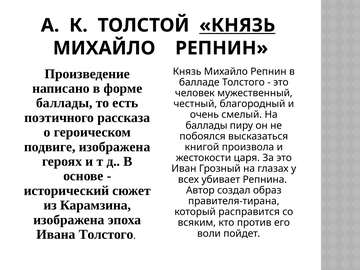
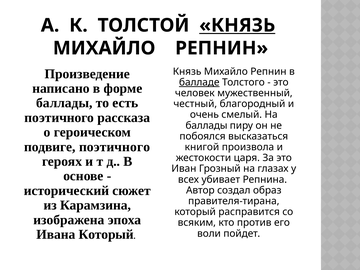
балладе underline: none -> present (199, 82)
подвиге изображена: изображена -> поэтичного (115, 147)
Ивана Толстого: Толстого -> Который (106, 234)
